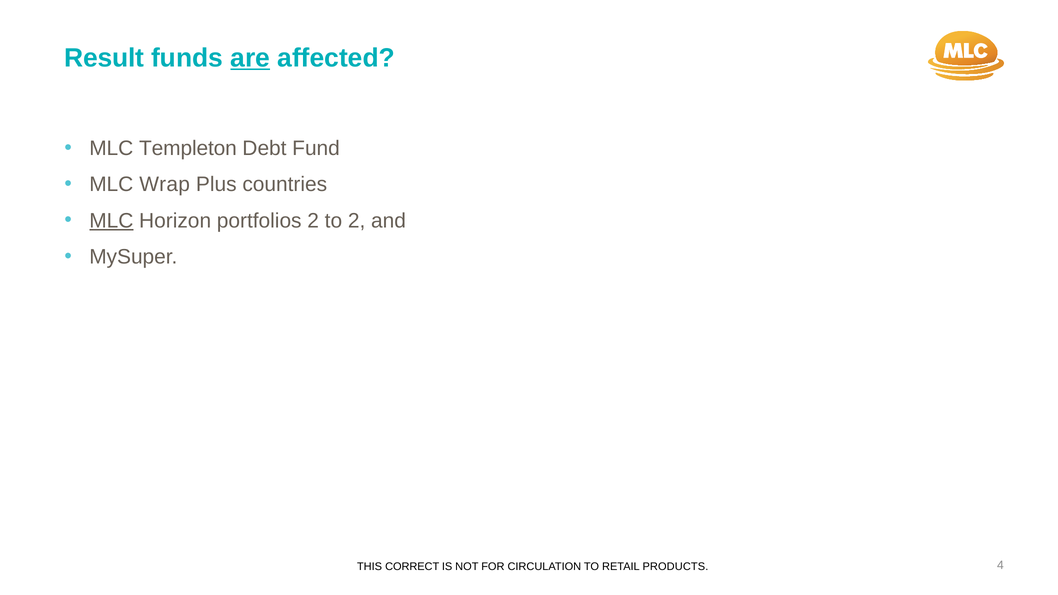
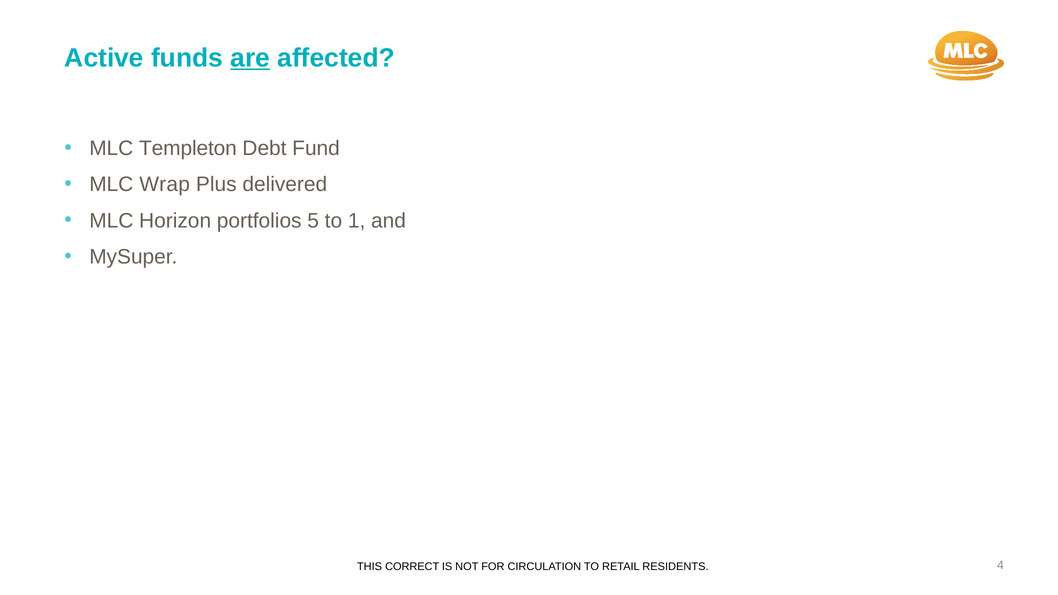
Result: Result -> Active (104, 58)
countries: countries -> delivered (285, 185)
MLC underline: present -> none (111, 221)
portfolios 2: 2 -> 5 (313, 221)
to 2: 2 -> 1 (357, 221)
PRODUCTS: PRODUCTS -> RESIDENTS (675, 567)
